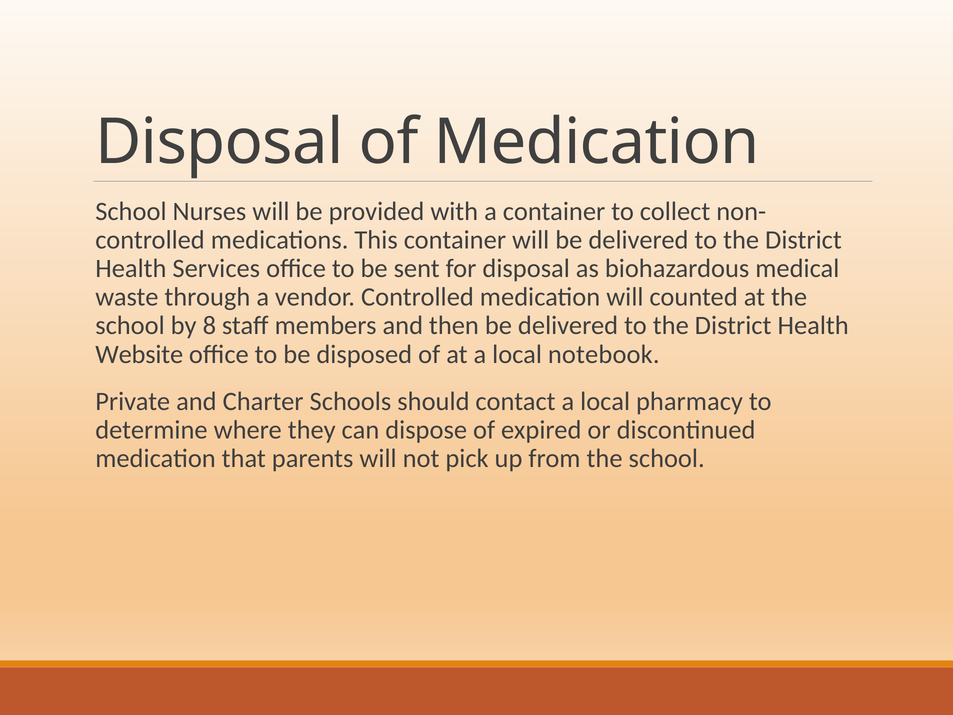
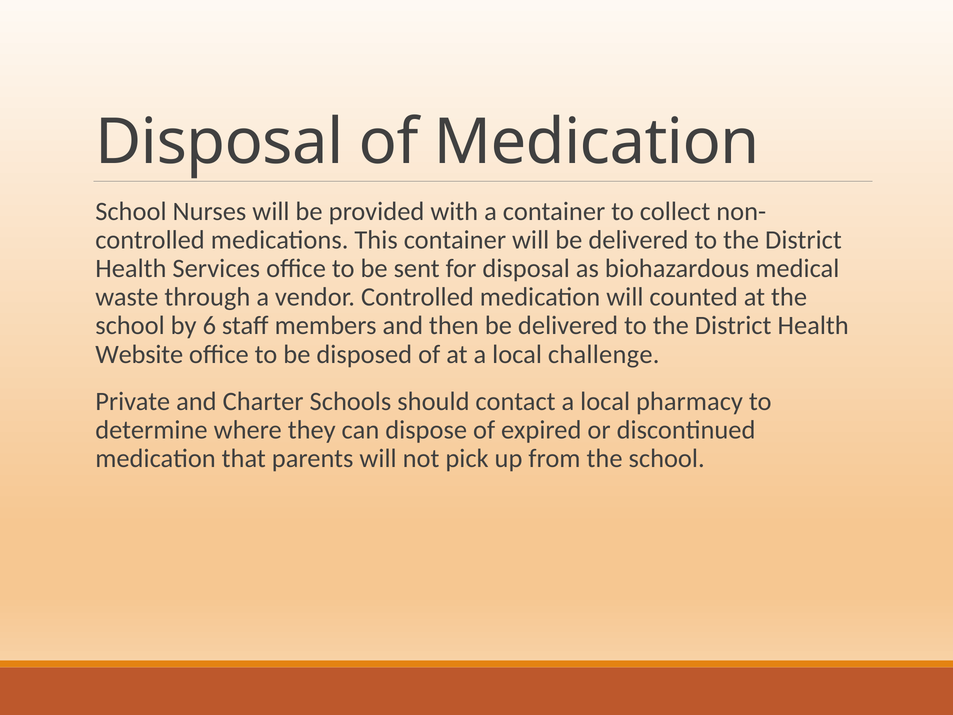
8: 8 -> 6 (209, 326)
notebook: notebook -> challenge (604, 354)
